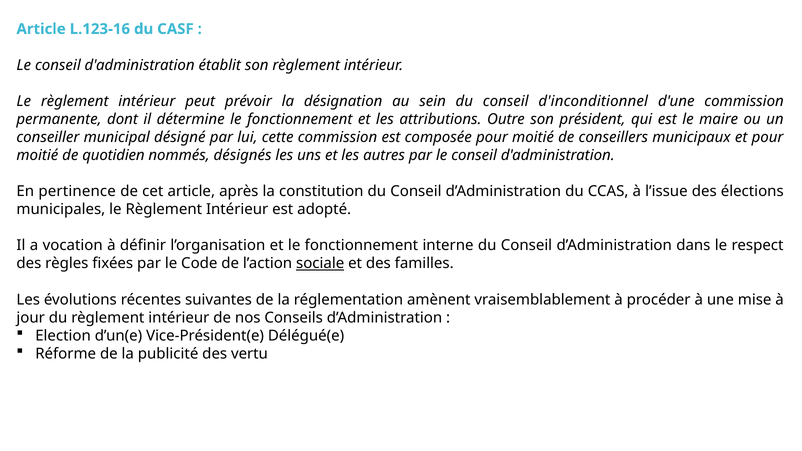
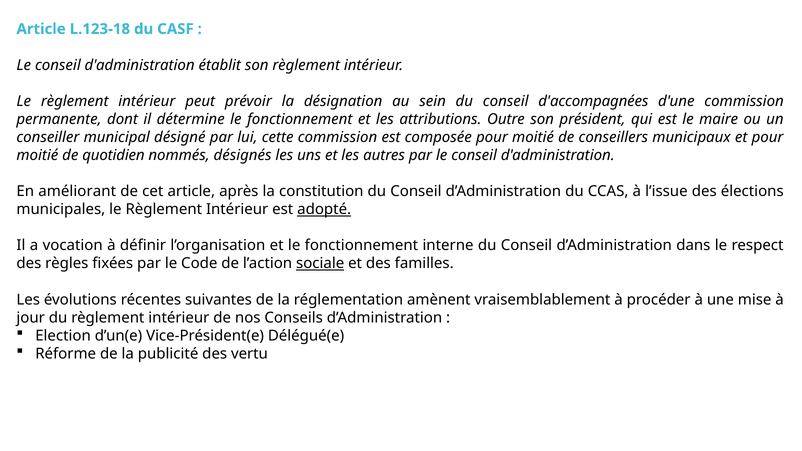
L.123-16: L.123-16 -> L.123-18 (100, 29)
d'inconditionnel: d'inconditionnel -> d'accompagnées (593, 101)
pertinence: pertinence -> améliorant (77, 191)
adopté underline: none -> present (324, 209)
